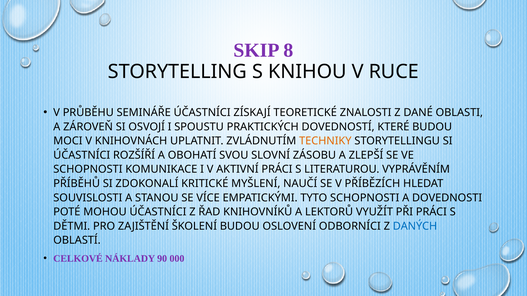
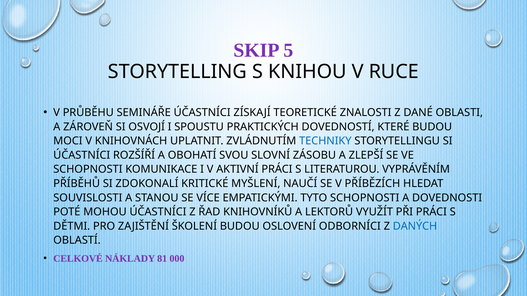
8: 8 -> 5 (288, 50)
TECHNIKY colour: orange -> blue (325, 141)
90: 90 -> 81 (162, 259)
